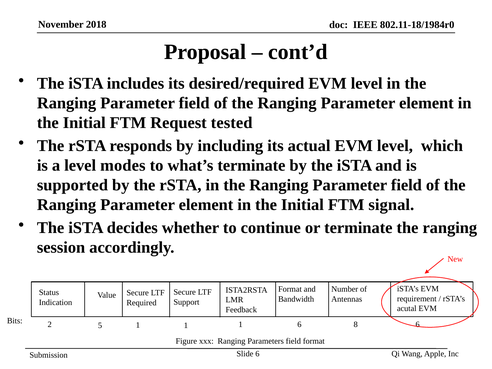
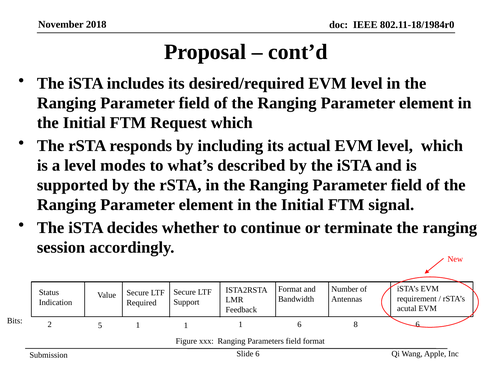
Request tested: tested -> which (232, 123)
what’s terminate: terminate -> described (251, 165)
